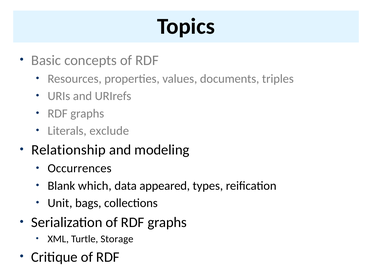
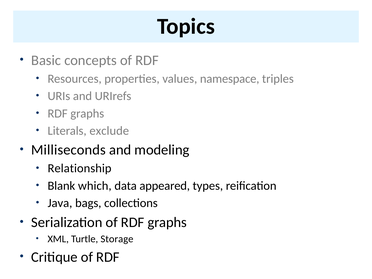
documents: documents -> namespace (230, 79)
Relationship: Relationship -> Milliseconds (69, 150)
Occurrences: Occurrences -> Relationship (80, 168)
Unit: Unit -> Java (60, 203)
